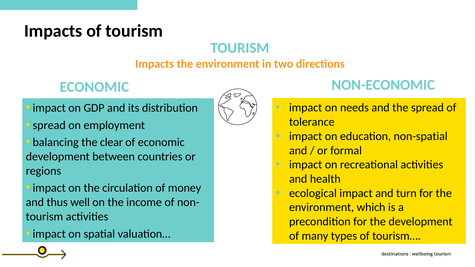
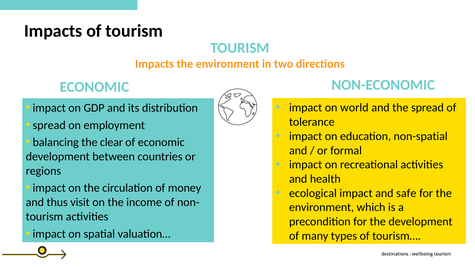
needs: needs -> world (354, 108)
turn: turn -> safe (406, 193)
well: well -> visit (80, 202)
